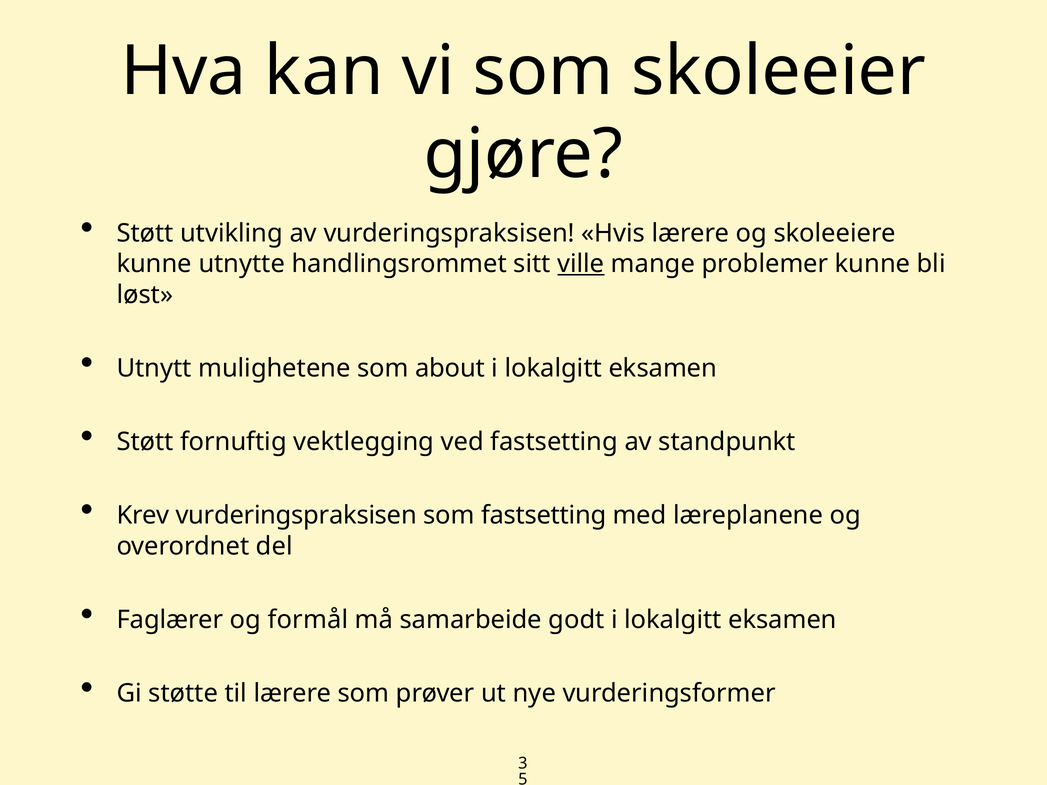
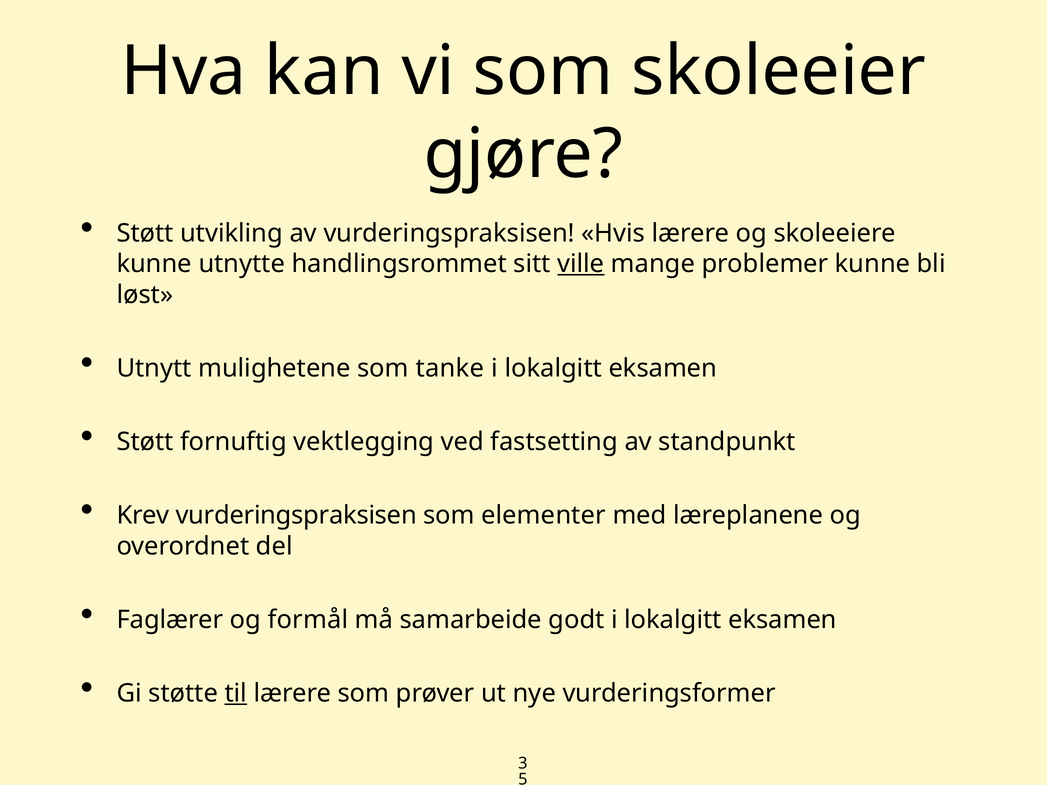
about: about -> tanke (450, 368)
som fastsetting: fastsetting -> elementer (544, 516)
til underline: none -> present (236, 693)
